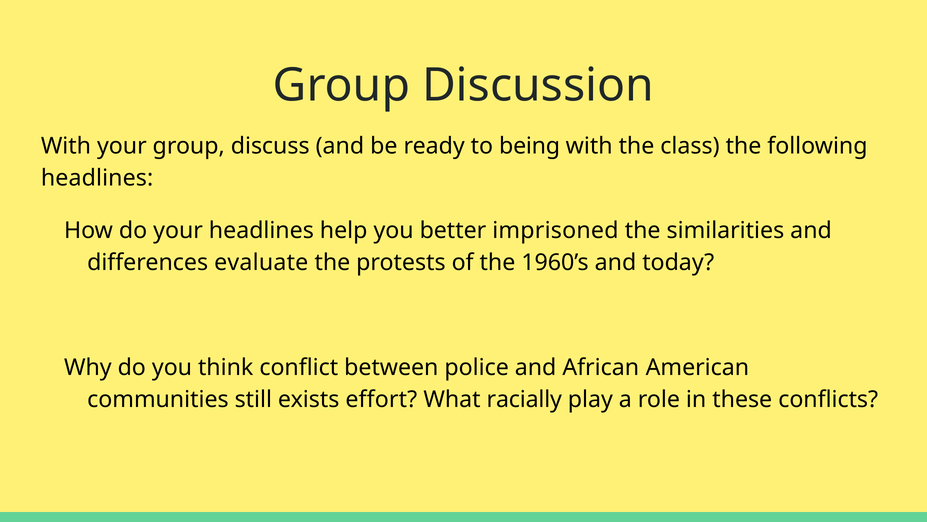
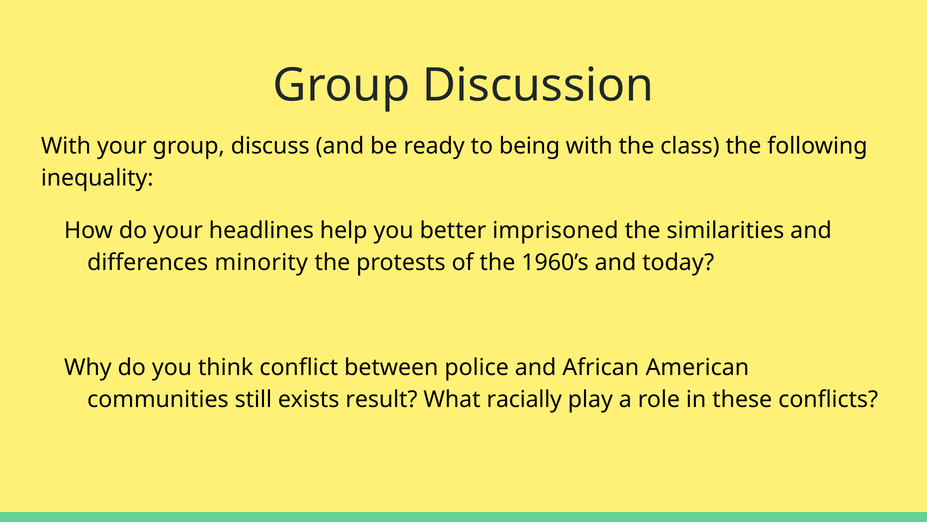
headlines: headlines -> inequality (97, 178)
evaluate: evaluate -> minority (261, 262)
effort: effort -> result (381, 399)
